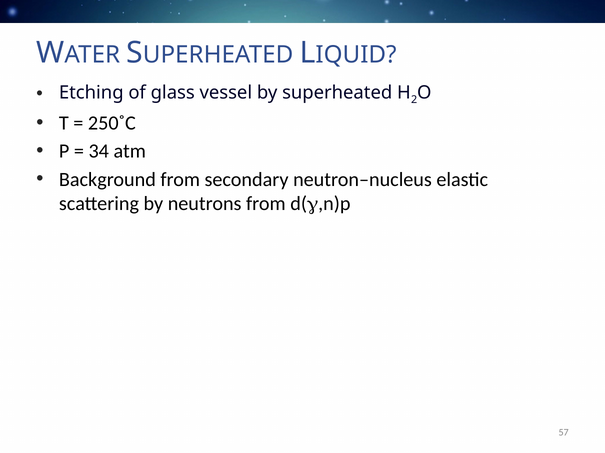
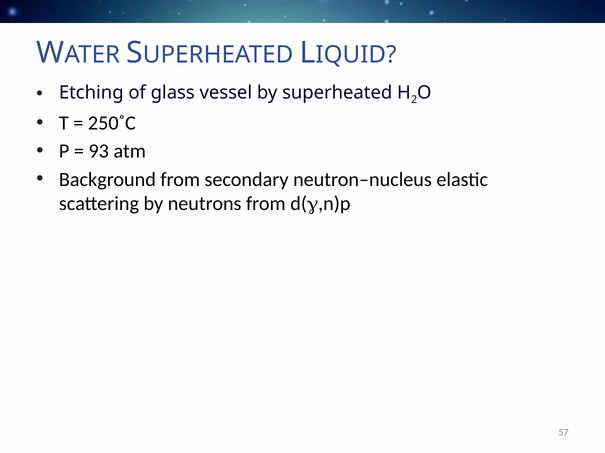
34: 34 -> 93 (99, 151)
